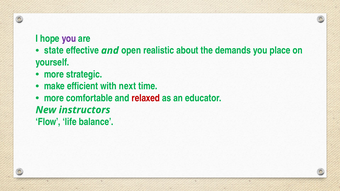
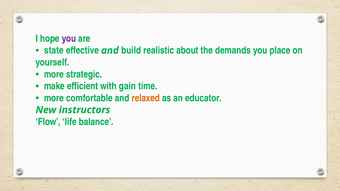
open: open -> build (131, 51)
next: next -> gain (127, 86)
relaxed colour: red -> orange (146, 98)
